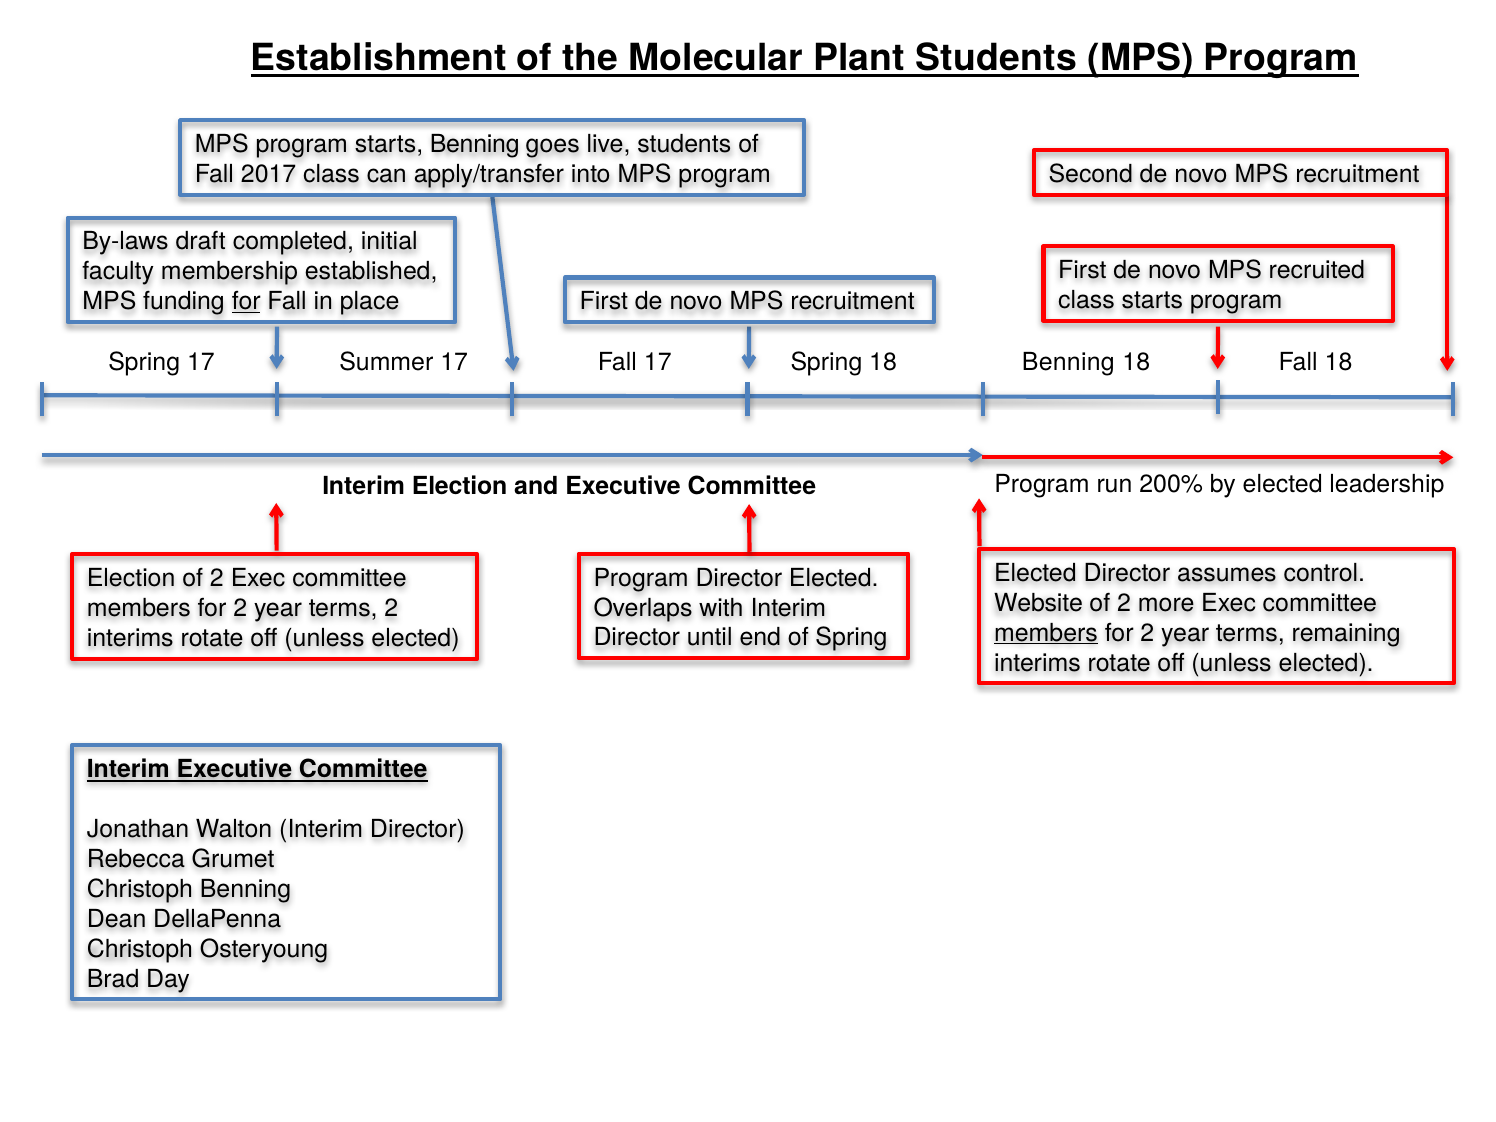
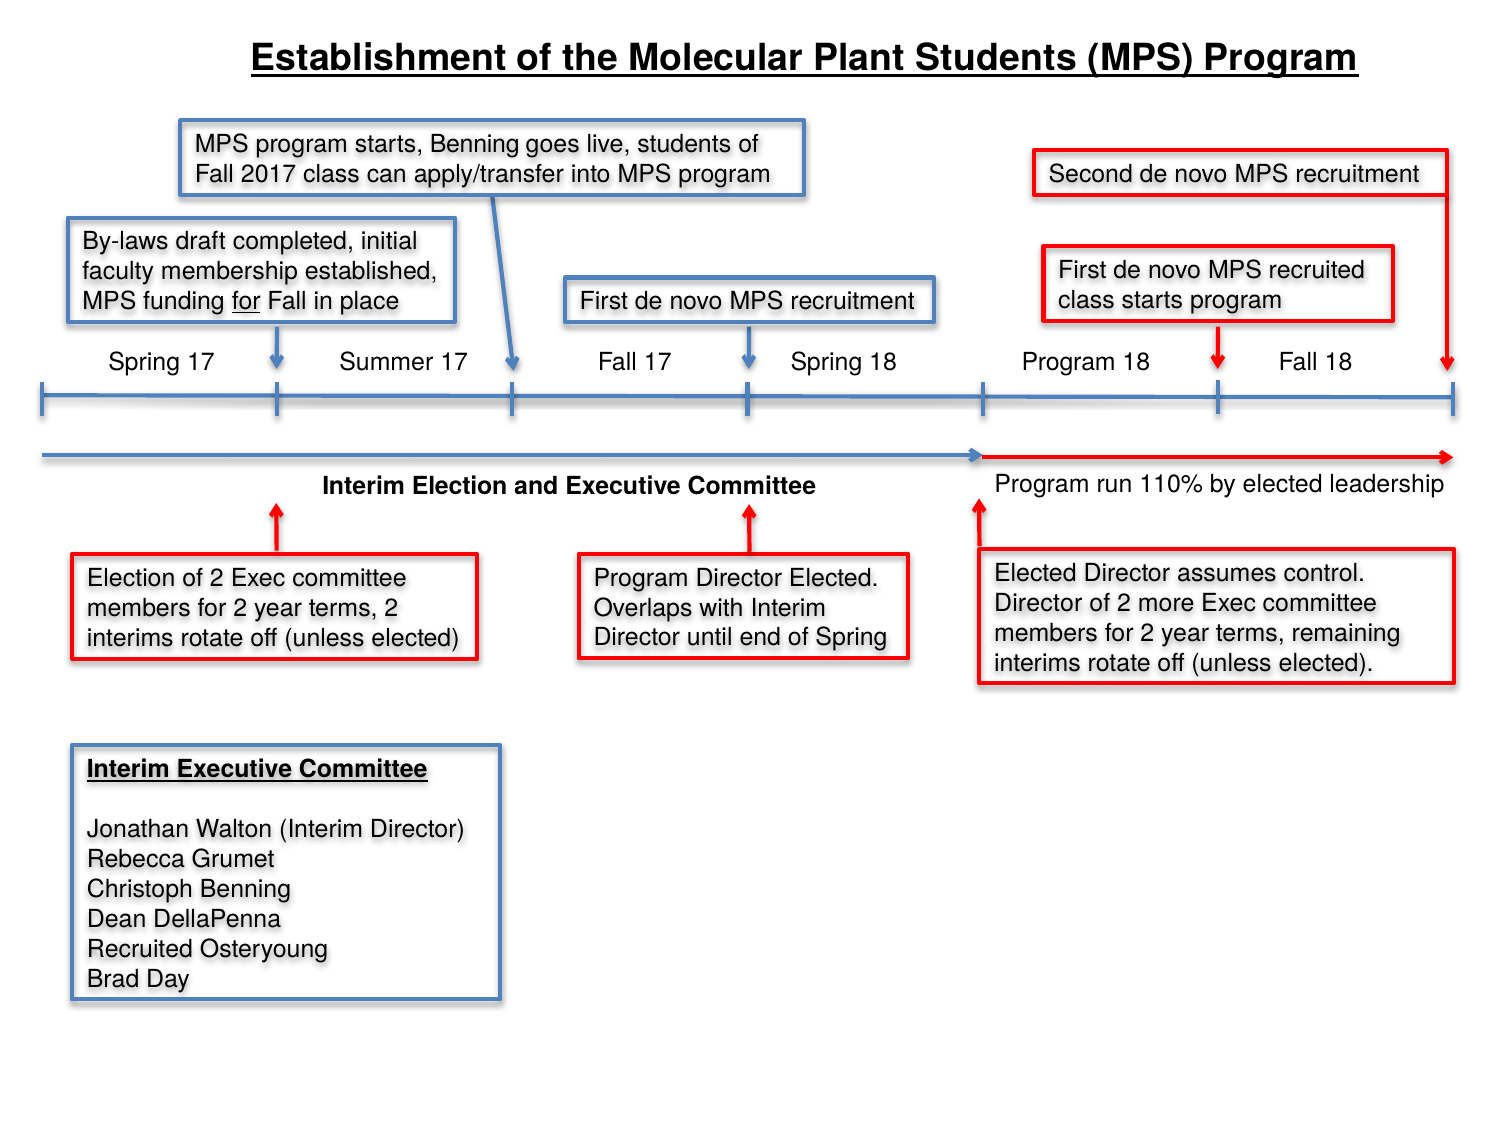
17 Benning: Benning -> Program (1069, 362)
200%: 200% -> 110% (1171, 484)
Website: Website -> Director (1038, 603)
members underline: present -> none (1046, 633)
Christoph: Christoph -> Recruited (140, 949)
